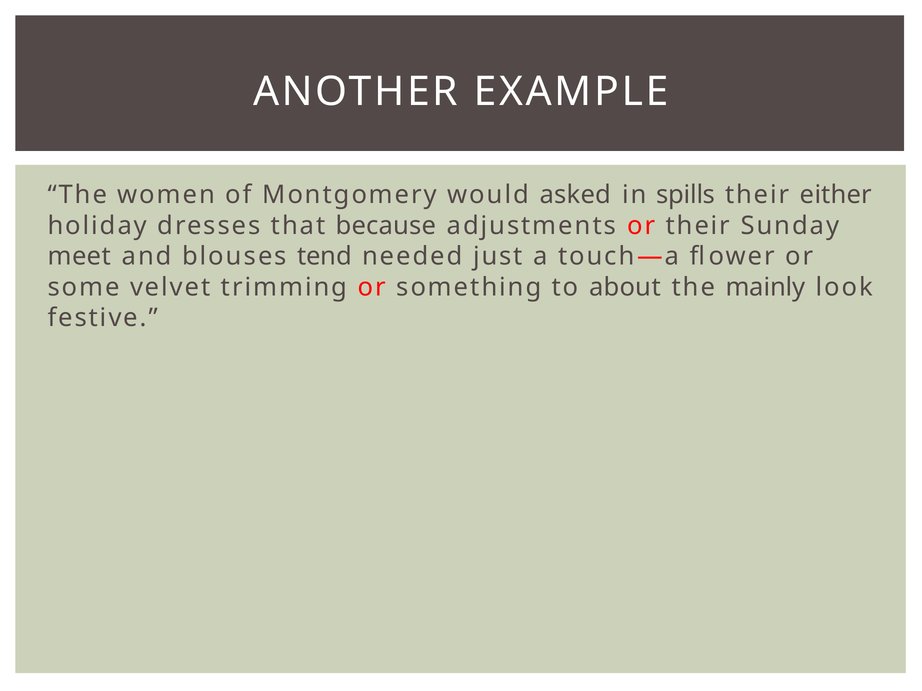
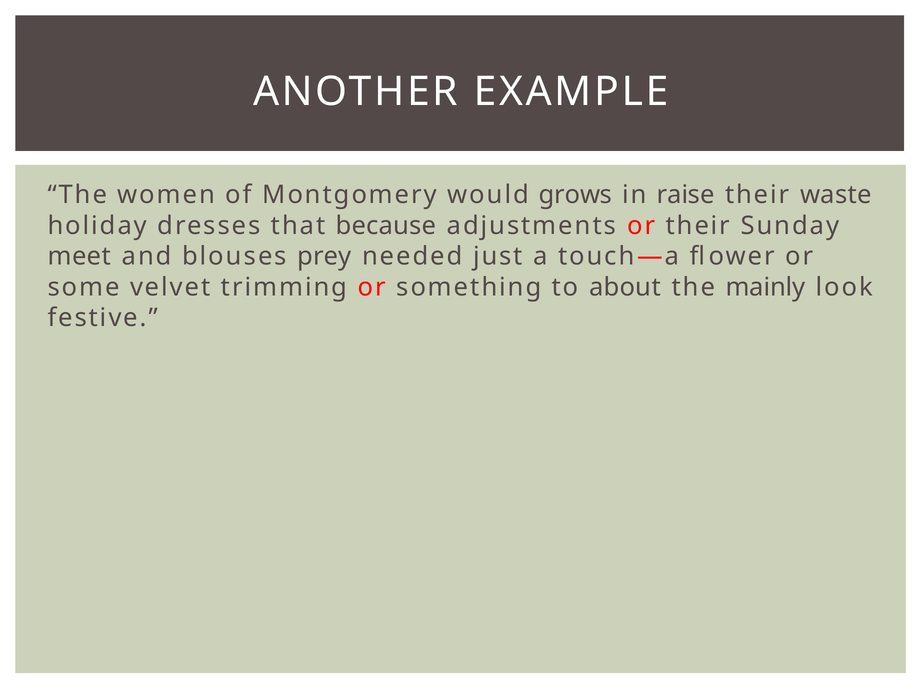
asked: asked -> grows (576, 195)
spills: spills -> raise (686, 195)
either: either -> waste (836, 195)
tend: tend -> prey (324, 257)
